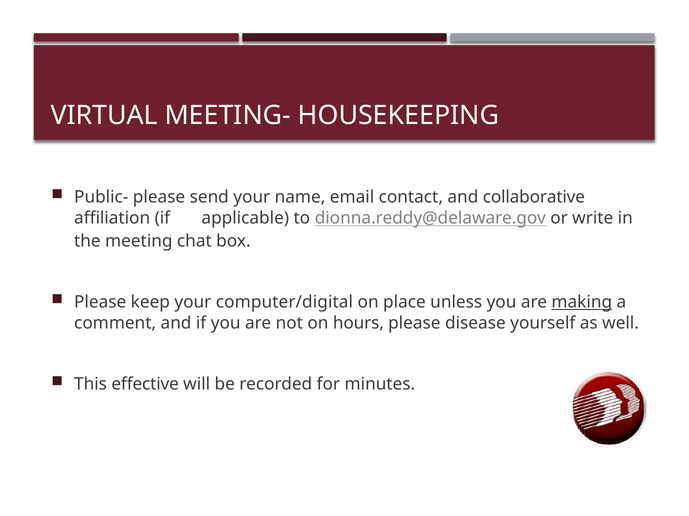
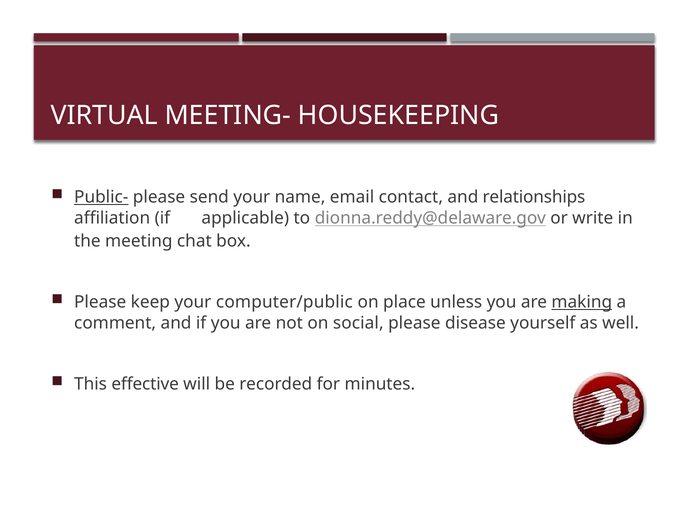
Public- underline: none -> present (101, 198)
collaborative: collaborative -> relationships (534, 198)
computer/digital: computer/digital -> computer/public (284, 303)
hours: hours -> social (358, 323)
